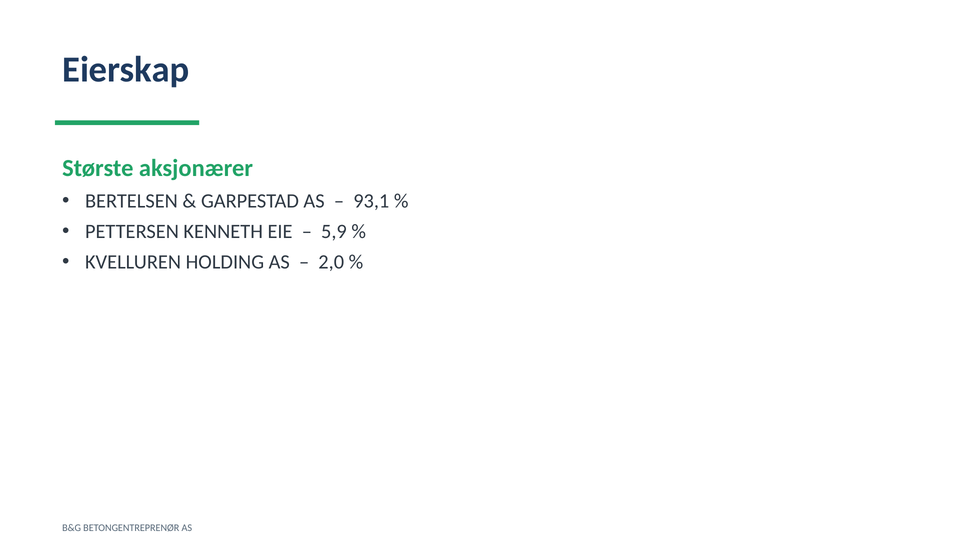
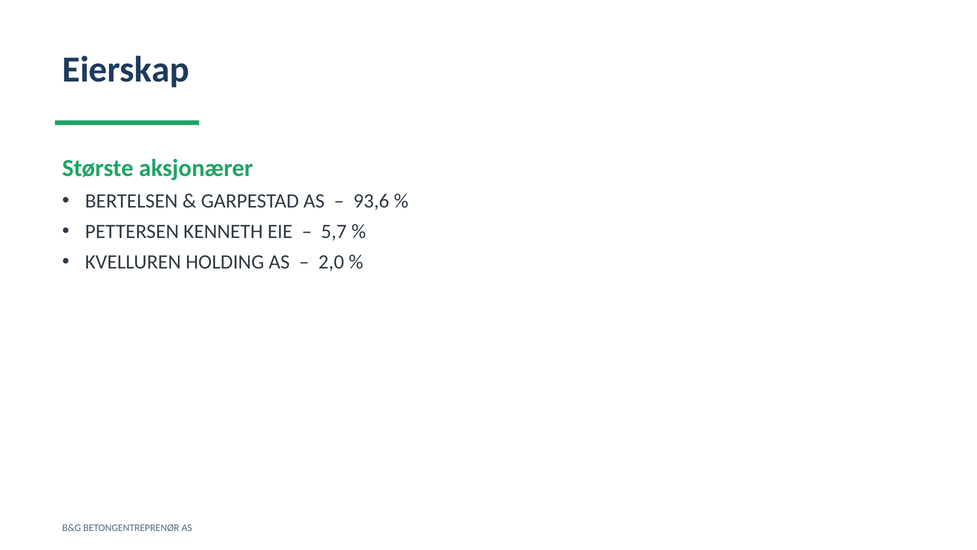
93,1: 93,1 -> 93,6 (371, 201)
5,9: 5,9 -> 5,7 (334, 231)
